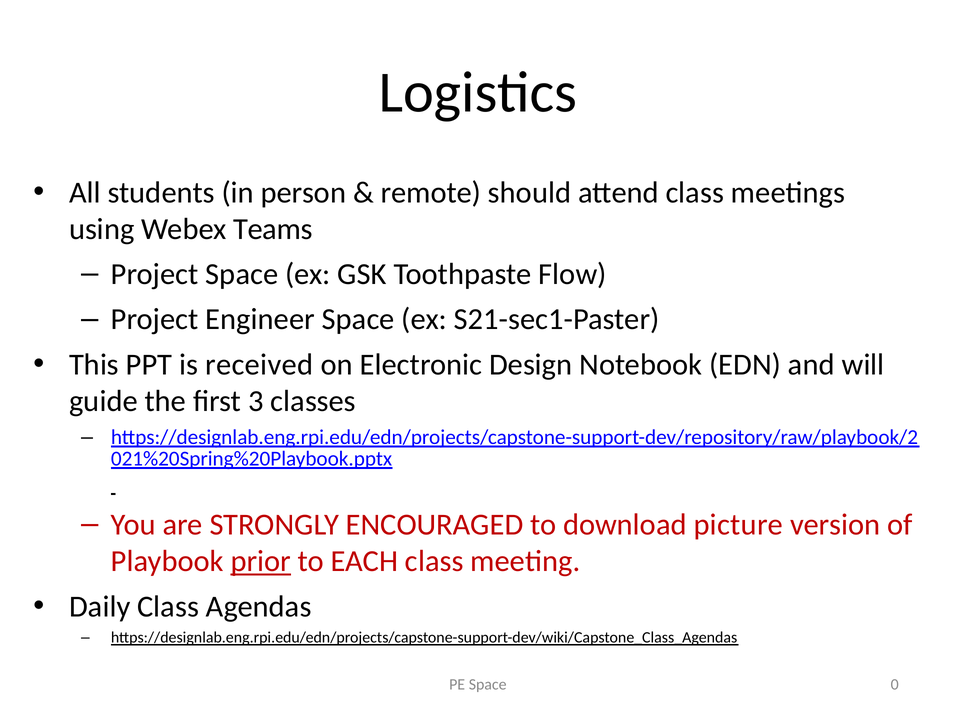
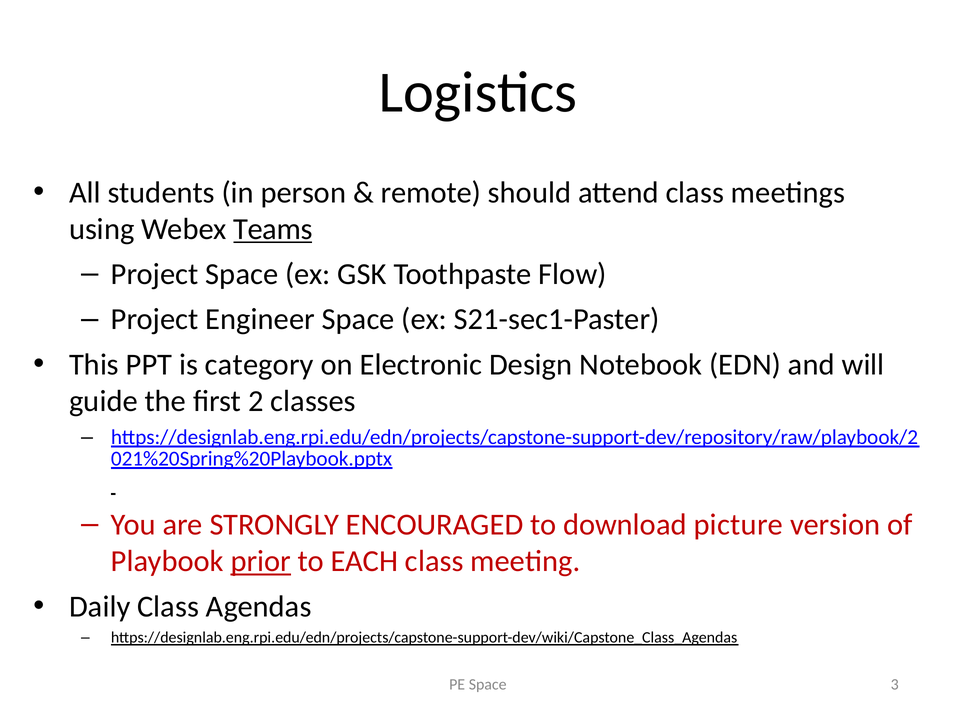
Teams underline: none -> present (273, 229)
received: received -> category (259, 365)
3: 3 -> 2 (256, 401)
0: 0 -> 3 (895, 685)
